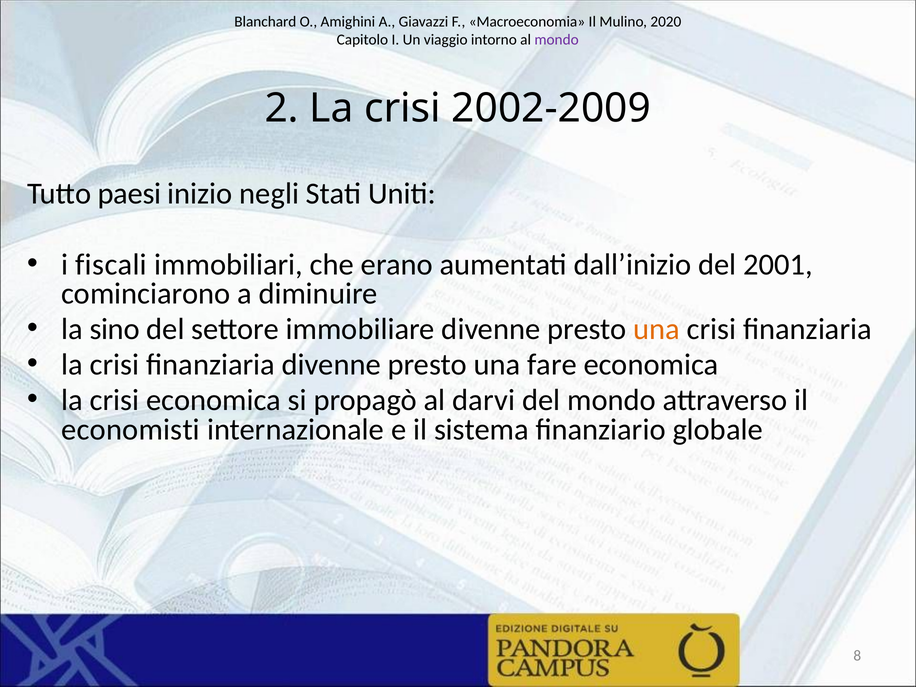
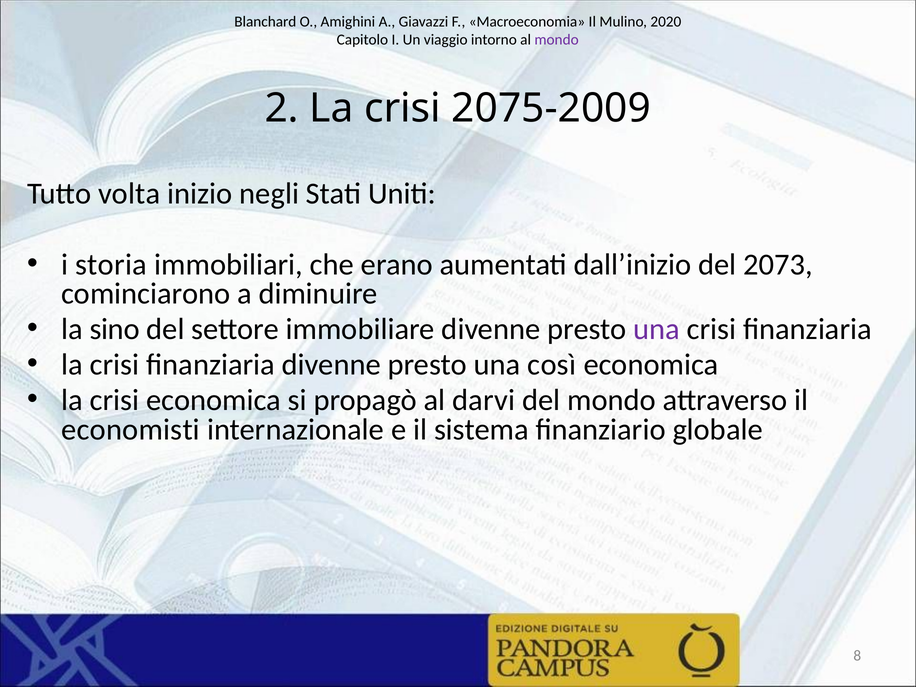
2002-2009: 2002-2009 -> 2075-2009 (551, 108)
paesi: paesi -> volta (129, 194)
fiscali: fiscali -> storia (111, 265)
2001: 2001 -> 2073 (778, 265)
una colour: orange -> purple (657, 329)
fare: fare -> così (552, 365)
